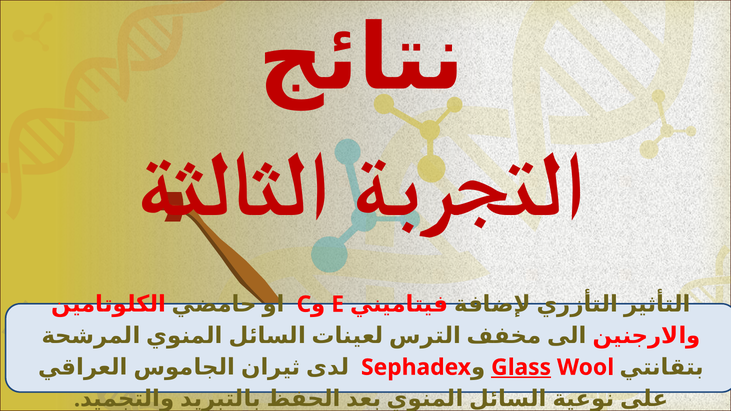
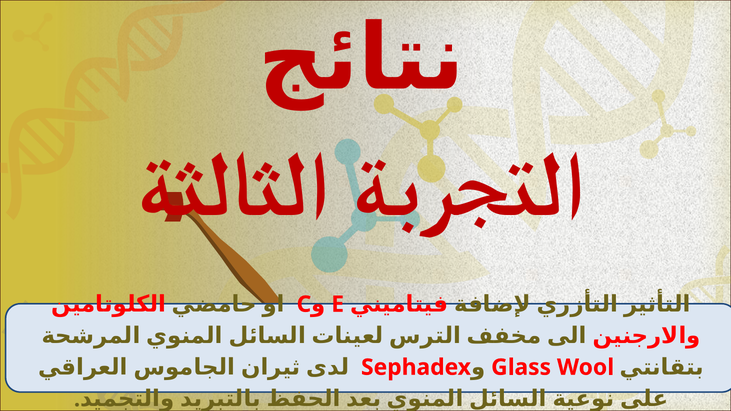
Glass underline: present -> none (521, 367)
